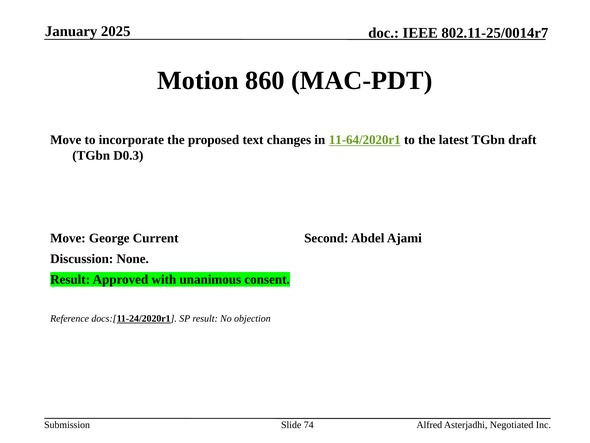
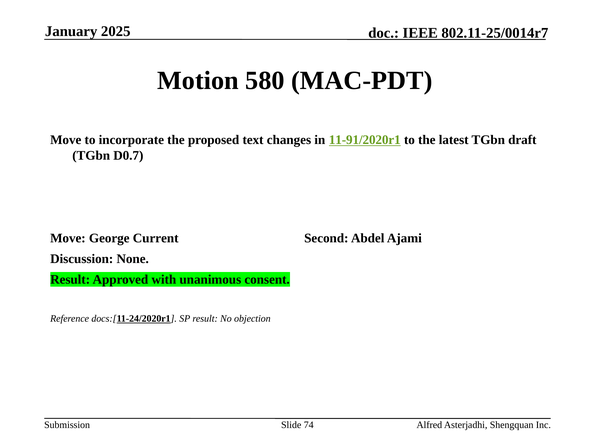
860: 860 -> 580 (265, 80)
11-64/2020r1: 11-64/2020r1 -> 11-91/2020r1 (365, 140)
D0.3: D0.3 -> D0.7 (128, 155)
Negotiated: Negotiated -> Shengquan (512, 424)
